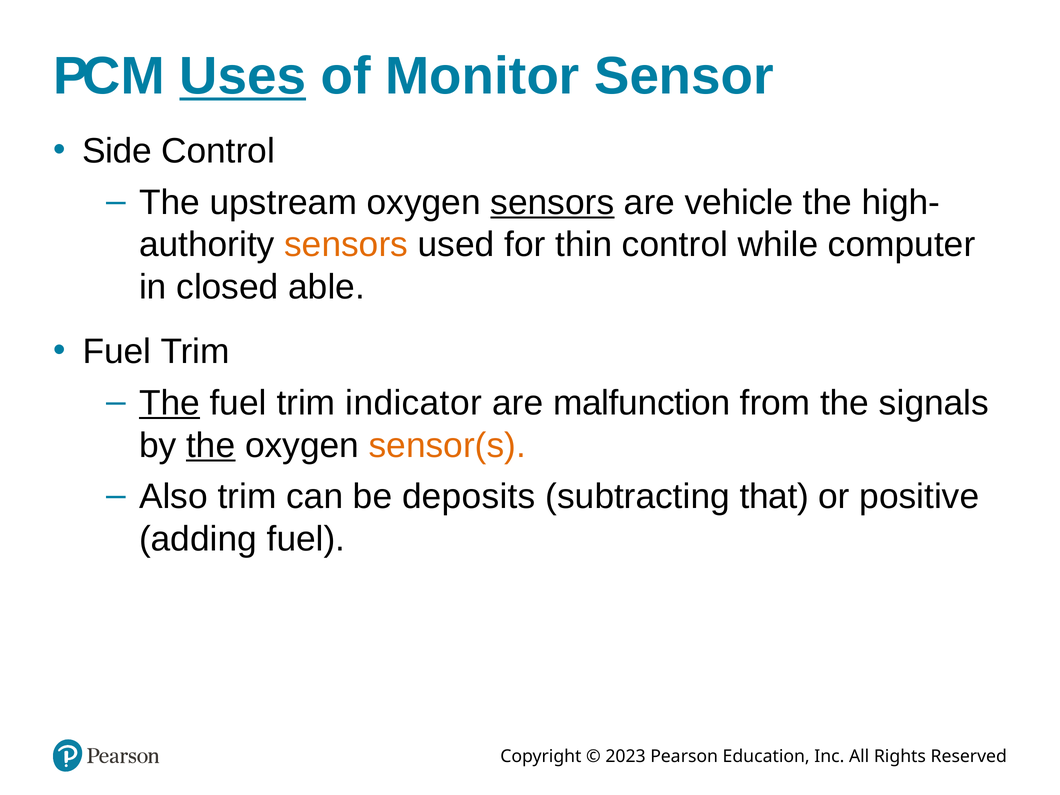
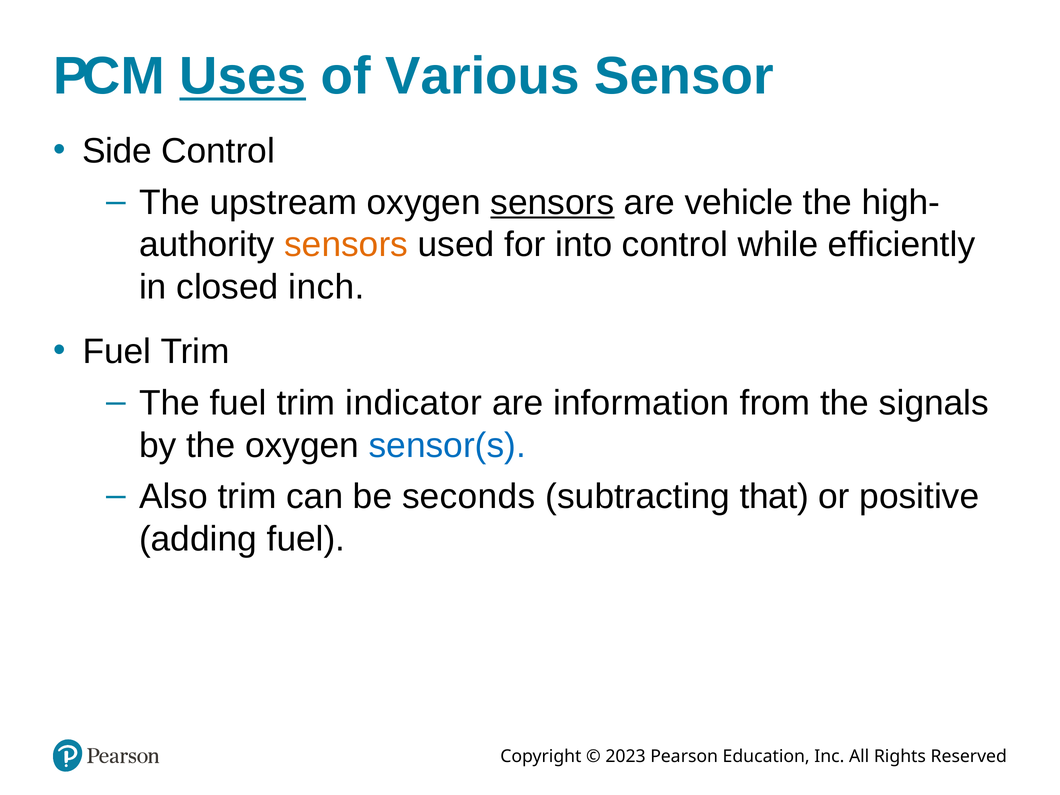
Monitor: Monitor -> Various (482, 76)
thin: thin -> into (584, 245)
computer: computer -> efficiently (902, 245)
able: able -> inch (326, 287)
The underline: present -> none (170, 403)
malfunction: malfunction -> information (641, 403)
the underline: present -> none (211, 445)
sensor(s colour: orange -> blue (447, 445)
deposits: deposits -> seconds (469, 497)
